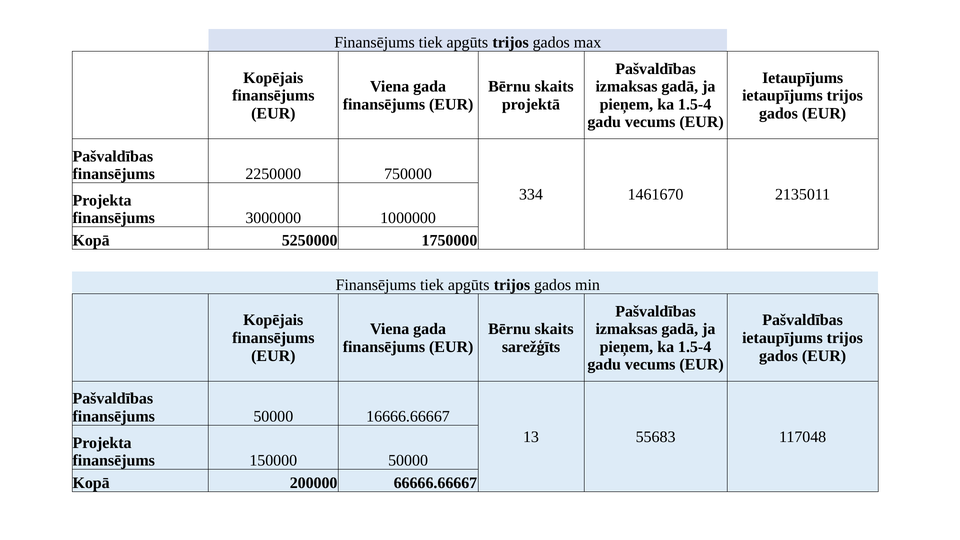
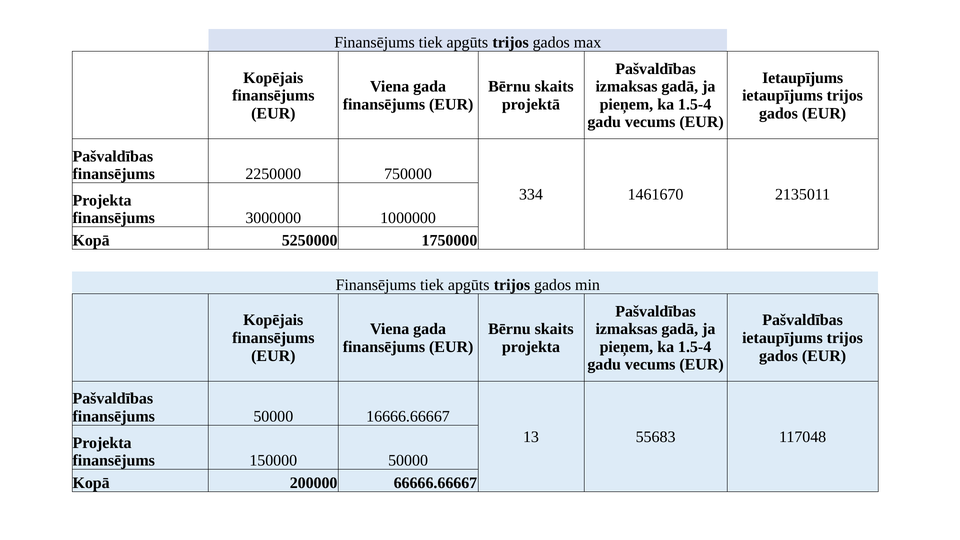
sarežģīts: sarežģīts -> projekta (531, 347)
